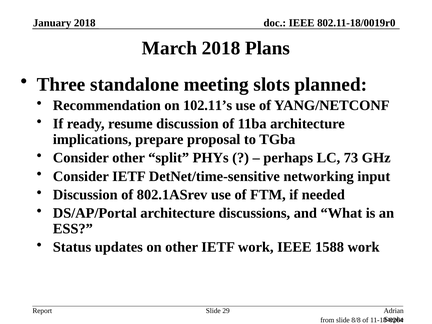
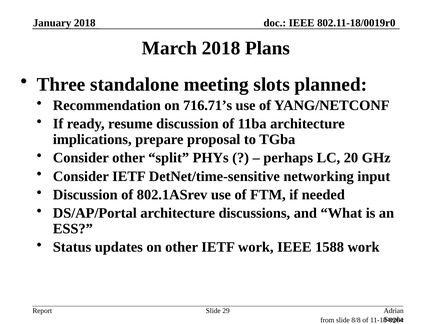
102.11’s: 102.11’s -> 716.71’s (208, 105)
73: 73 -> 20 (351, 158)
